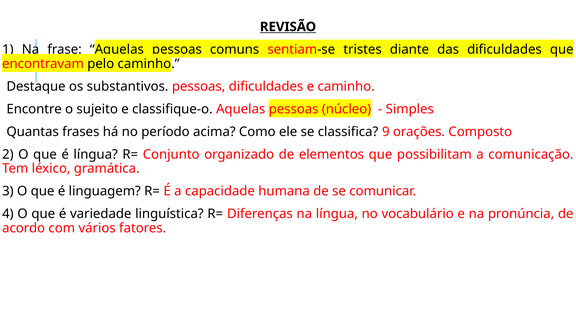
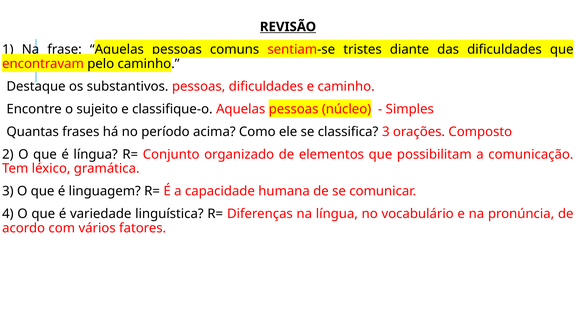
classifica 9: 9 -> 3 (386, 132)
